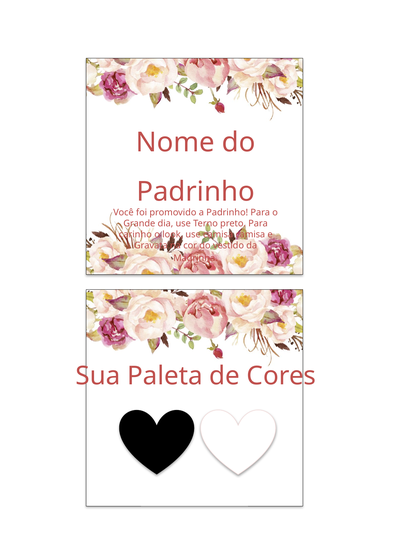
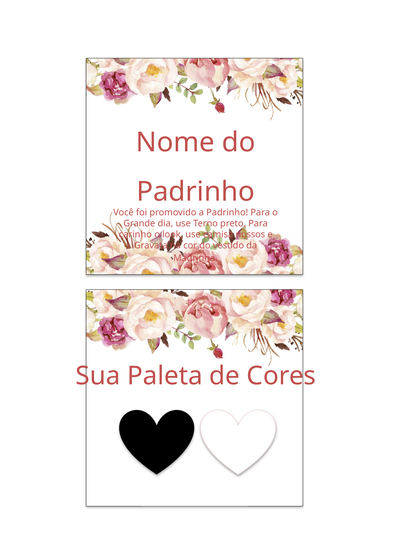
camisa camisa: camisa -> nossos (250, 235)
